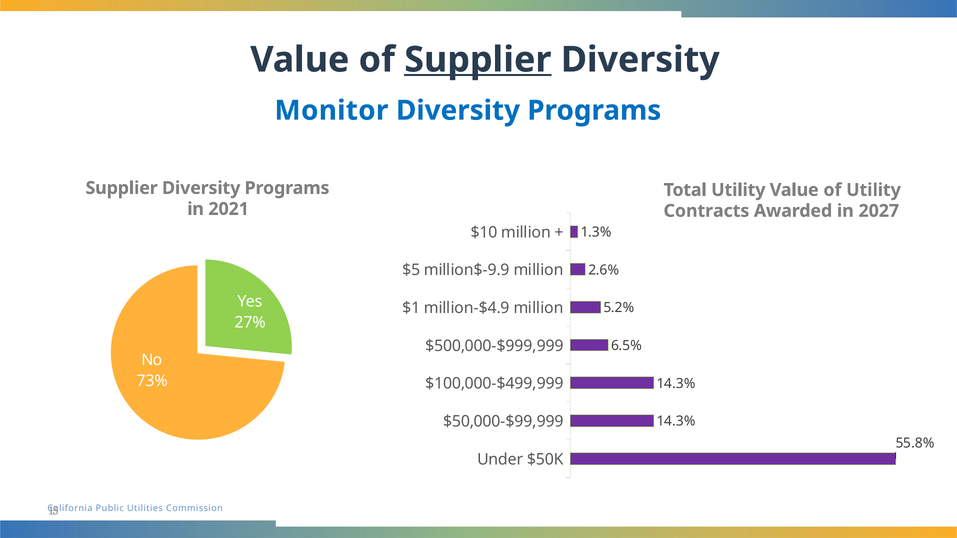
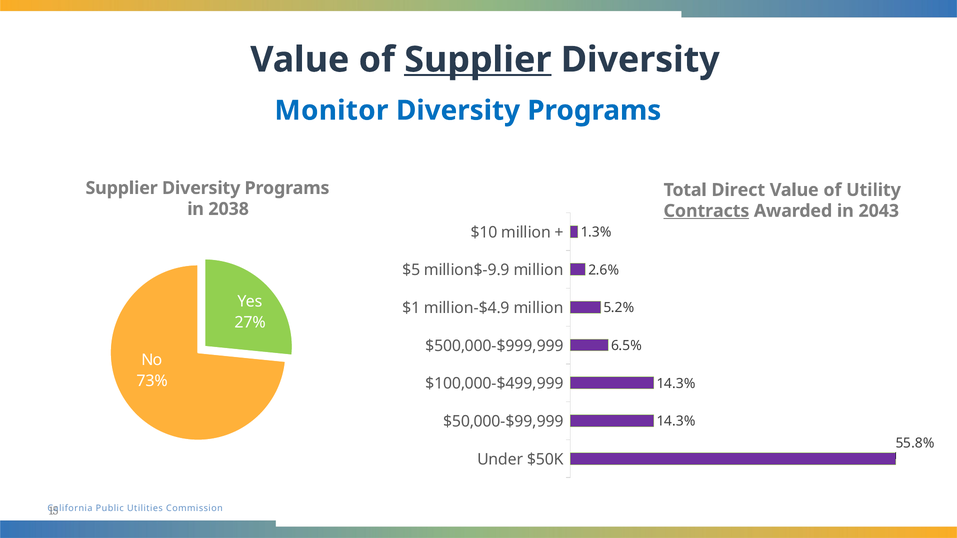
Total Utility: Utility -> Direct (738, 190)
2021: 2021 -> 2038 (229, 209)
Contracts underline: none -> present (706, 211)
2027: 2027 -> 2043 (879, 211)
